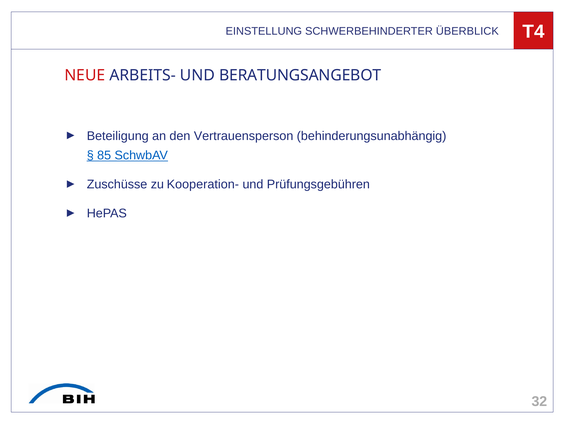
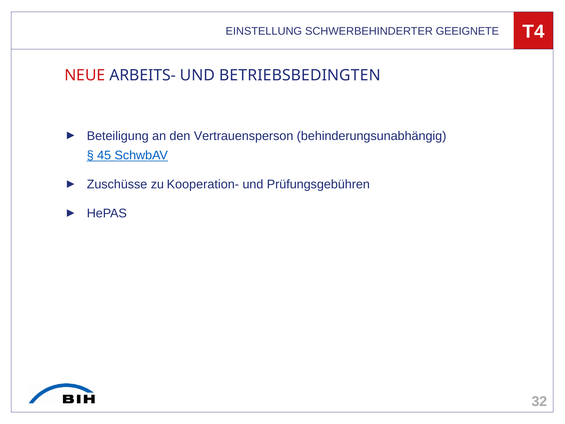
ÜBERBLICK: ÜBERBLICK -> GEEIGNETE (467, 31)
BERATUNGSANGEBOT: BERATUNGSANGEBOT -> BETRIEBSBEDINGTEN (300, 75)
85: 85 -> 45 (104, 155)
